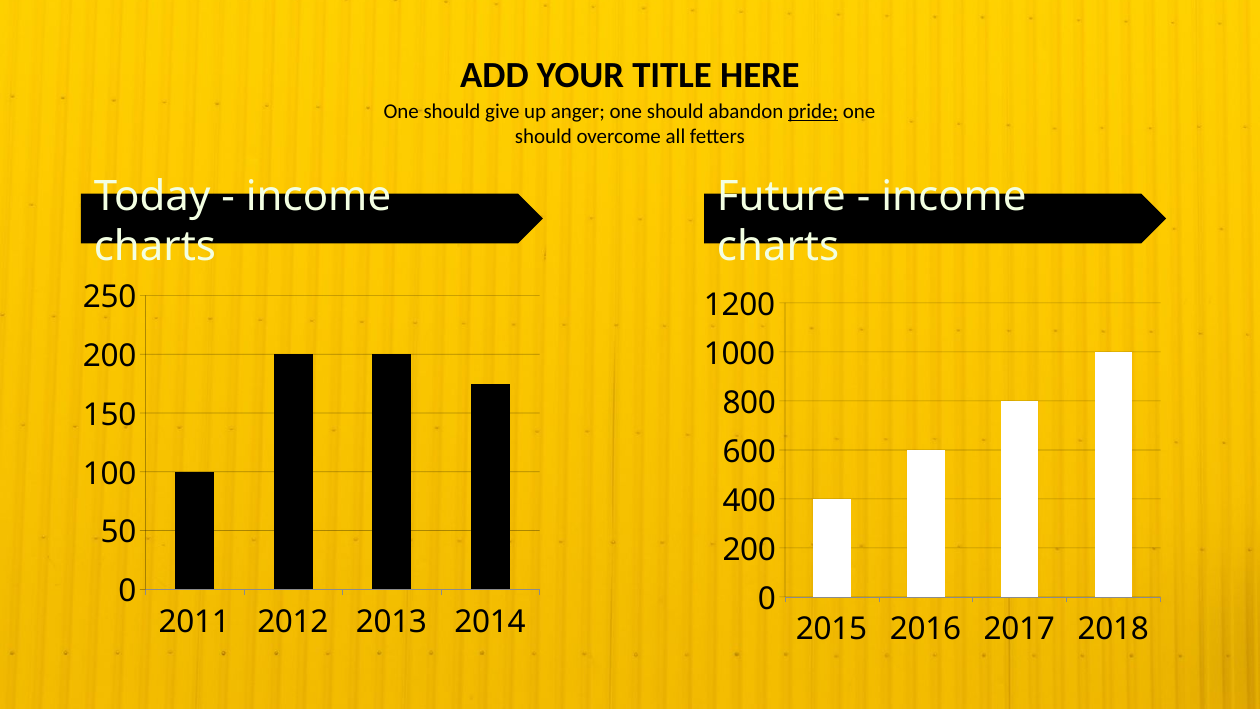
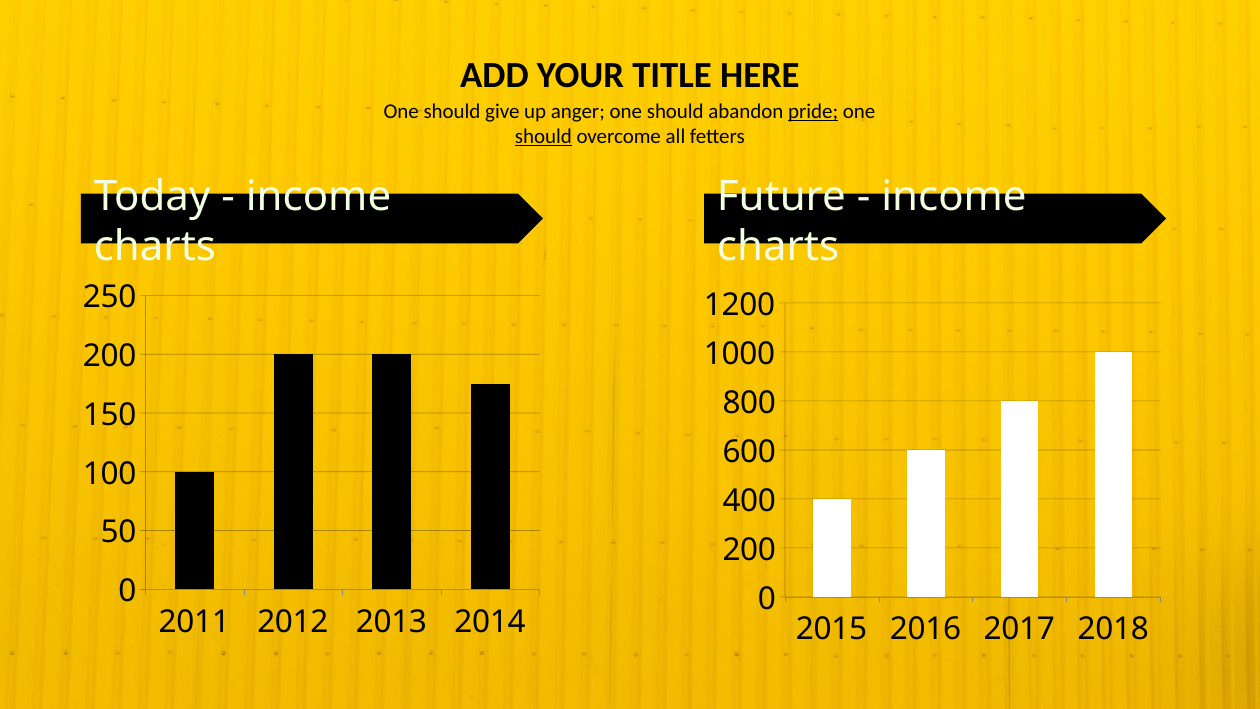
should underline: none -> present (543, 137)
